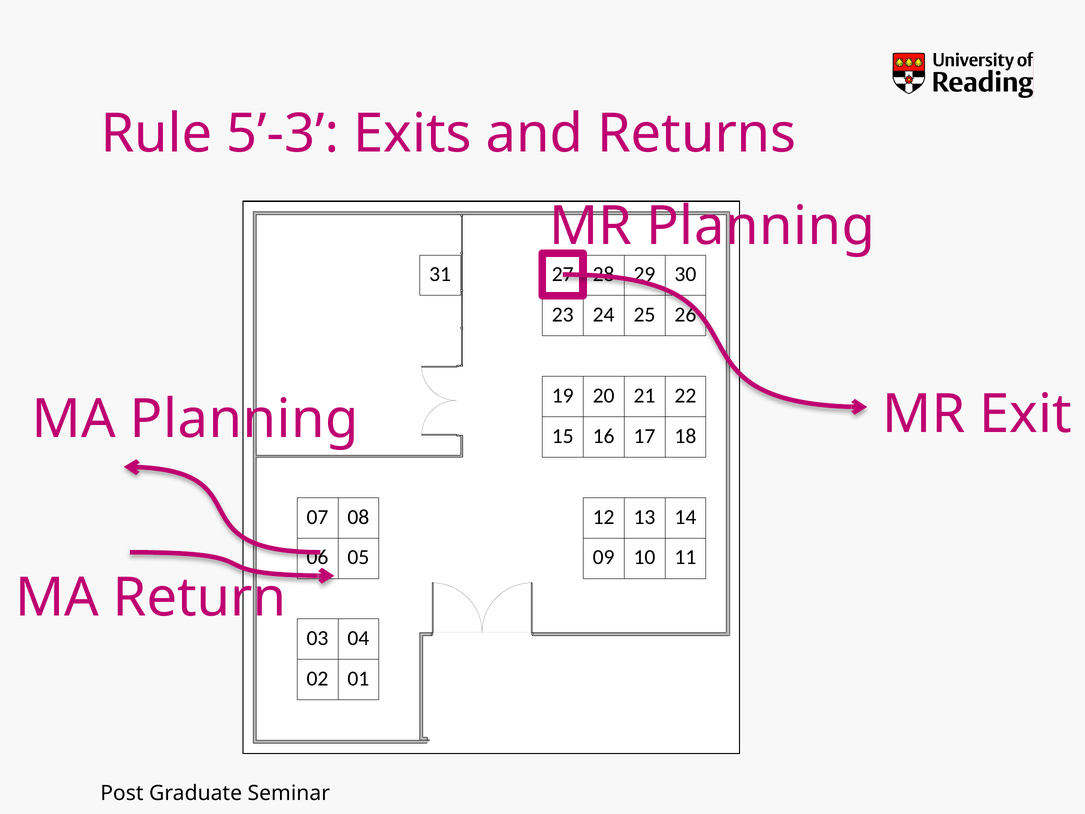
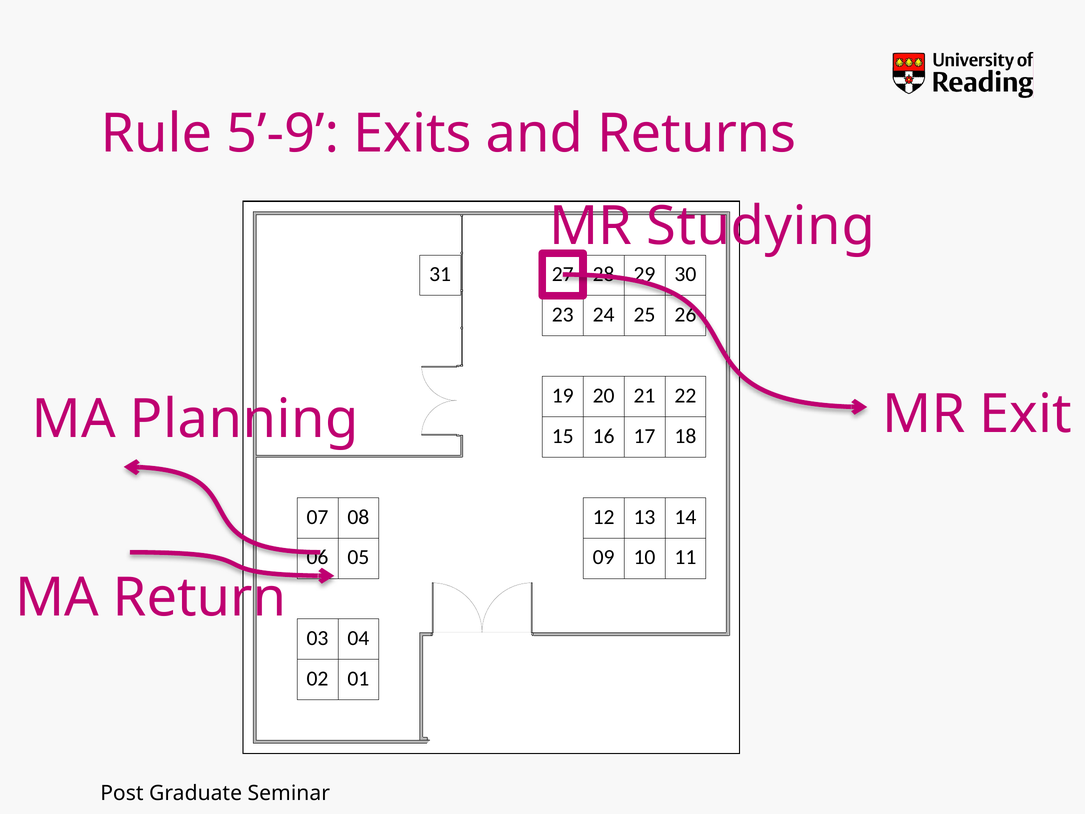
5’-3: 5’-3 -> 5’-9 (283, 134)
MR Planning: Planning -> Studying (761, 226)
